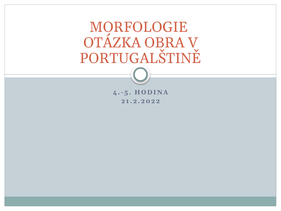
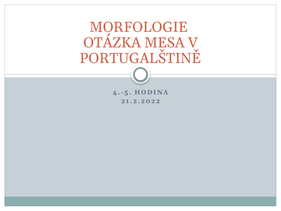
OBRA: OBRA -> MESA (165, 43)
